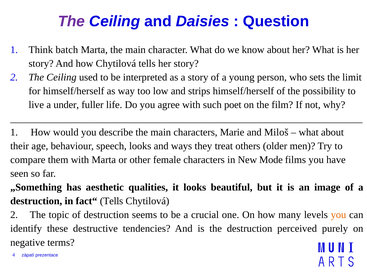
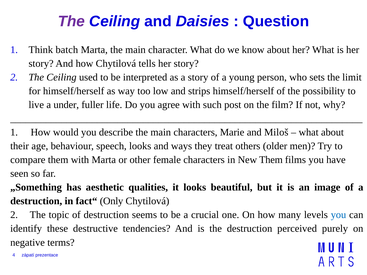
poet: poet -> post (233, 105)
New Mode: Mode -> Them (271, 160)
fact“ Tells: Tells -> Only (112, 201)
you colour: orange -> blue (338, 215)
